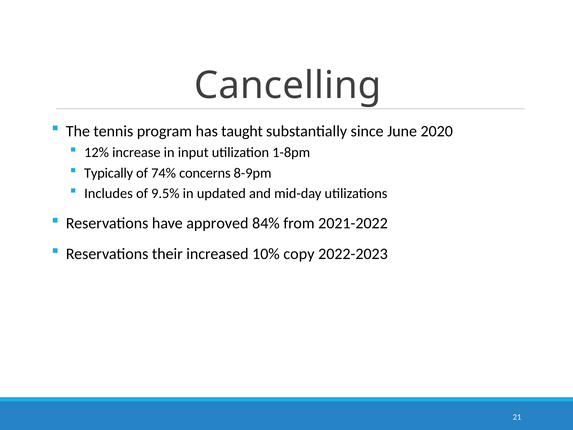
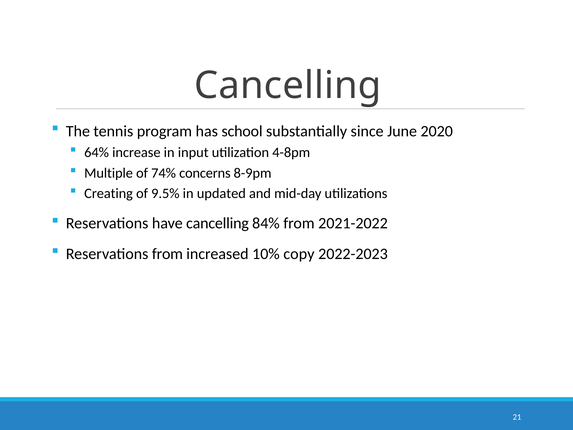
taught: taught -> school (242, 131)
12%: 12% -> 64% (97, 152)
1-8pm: 1-8pm -> 4-8pm (291, 152)
Typically: Typically -> Multiple (109, 173)
Includes: Includes -> Creating (109, 193)
have approved: approved -> cancelling (218, 223)
Reservations their: their -> from (167, 254)
